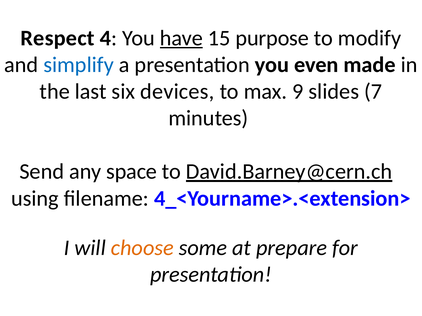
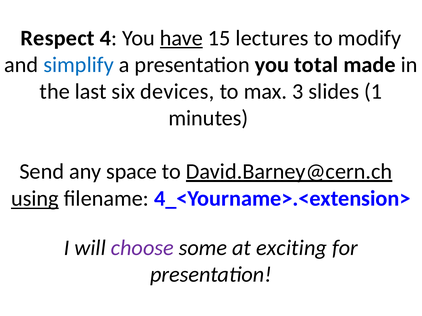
purpose: purpose -> lectures (272, 38)
even: even -> total (316, 65)
9: 9 -> 3 (298, 92)
7: 7 -> 1 (373, 92)
using underline: none -> present (35, 199)
choose colour: orange -> purple (142, 248)
prepare: prepare -> exciting (292, 248)
